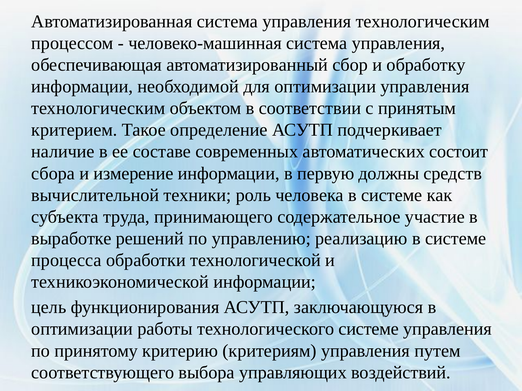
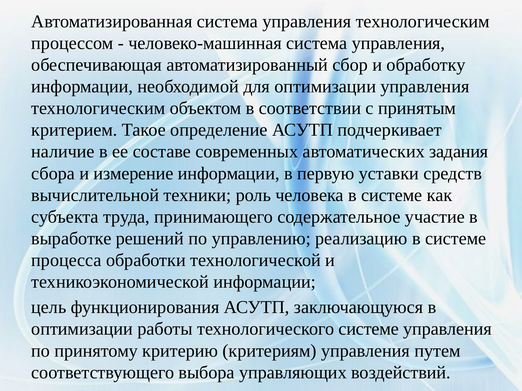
состоит: состоит -> задания (459, 152)
должны: должны -> уставки (389, 174)
